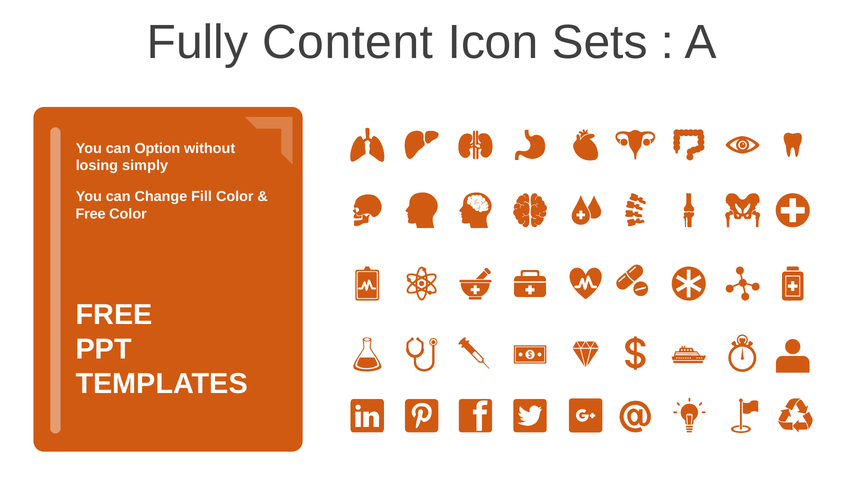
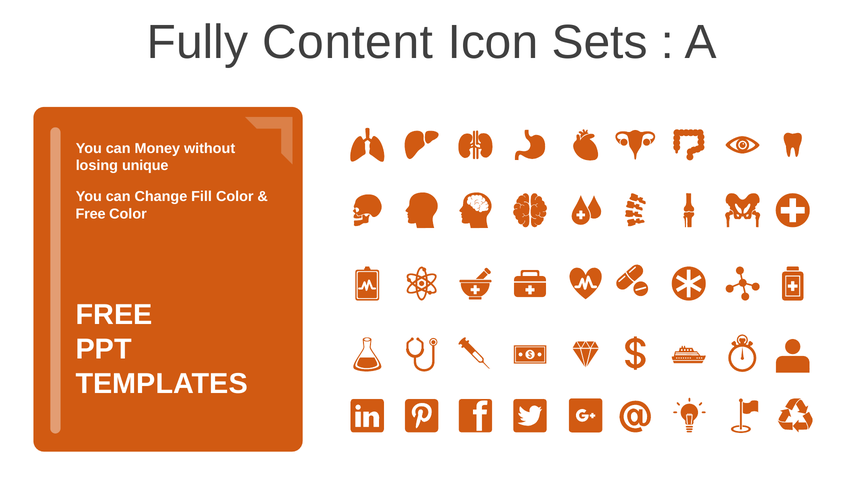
Option: Option -> Money (157, 148)
simply: simply -> unique (145, 166)
